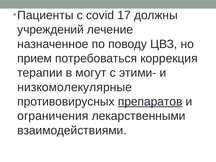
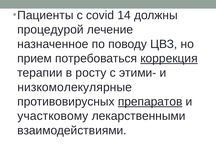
17: 17 -> 14 (124, 15)
учреждений: учреждений -> процедурой (50, 30)
коррекция underline: none -> present (169, 58)
могут: могут -> росту (91, 73)
ограничения: ограничения -> участковому (53, 116)
